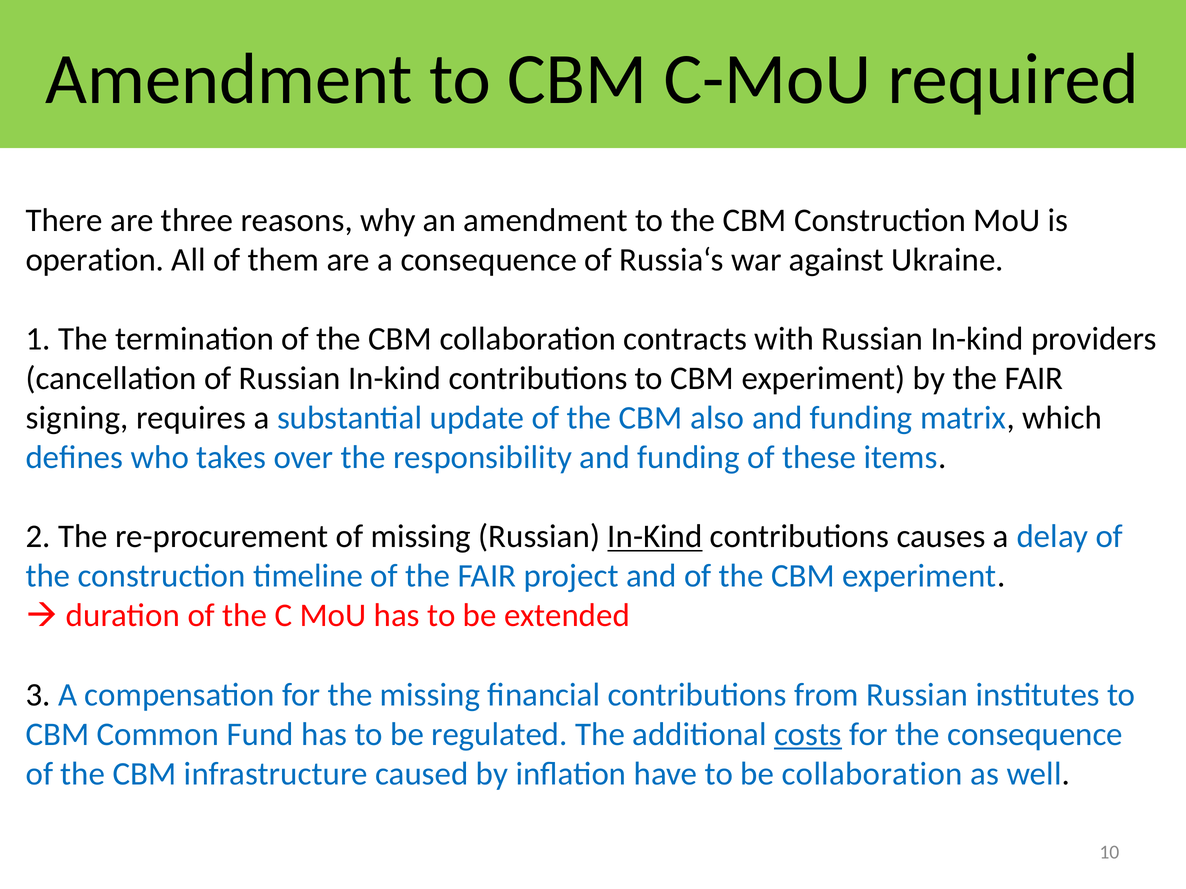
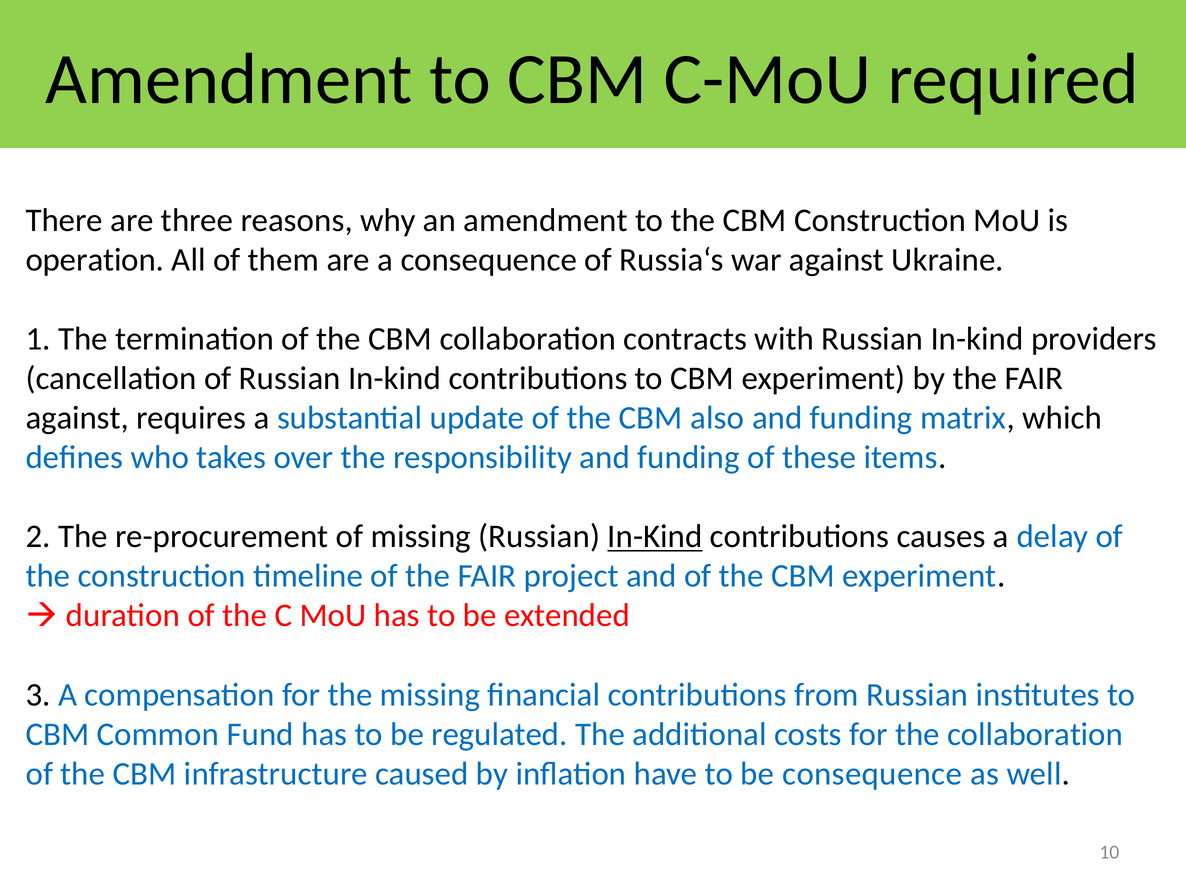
signing: signing -> against (77, 418)
costs underline: present -> none (808, 735)
the consequence: consequence -> collaboration (1035, 735)
be collaboration: collaboration -> consequence (872, 774)
